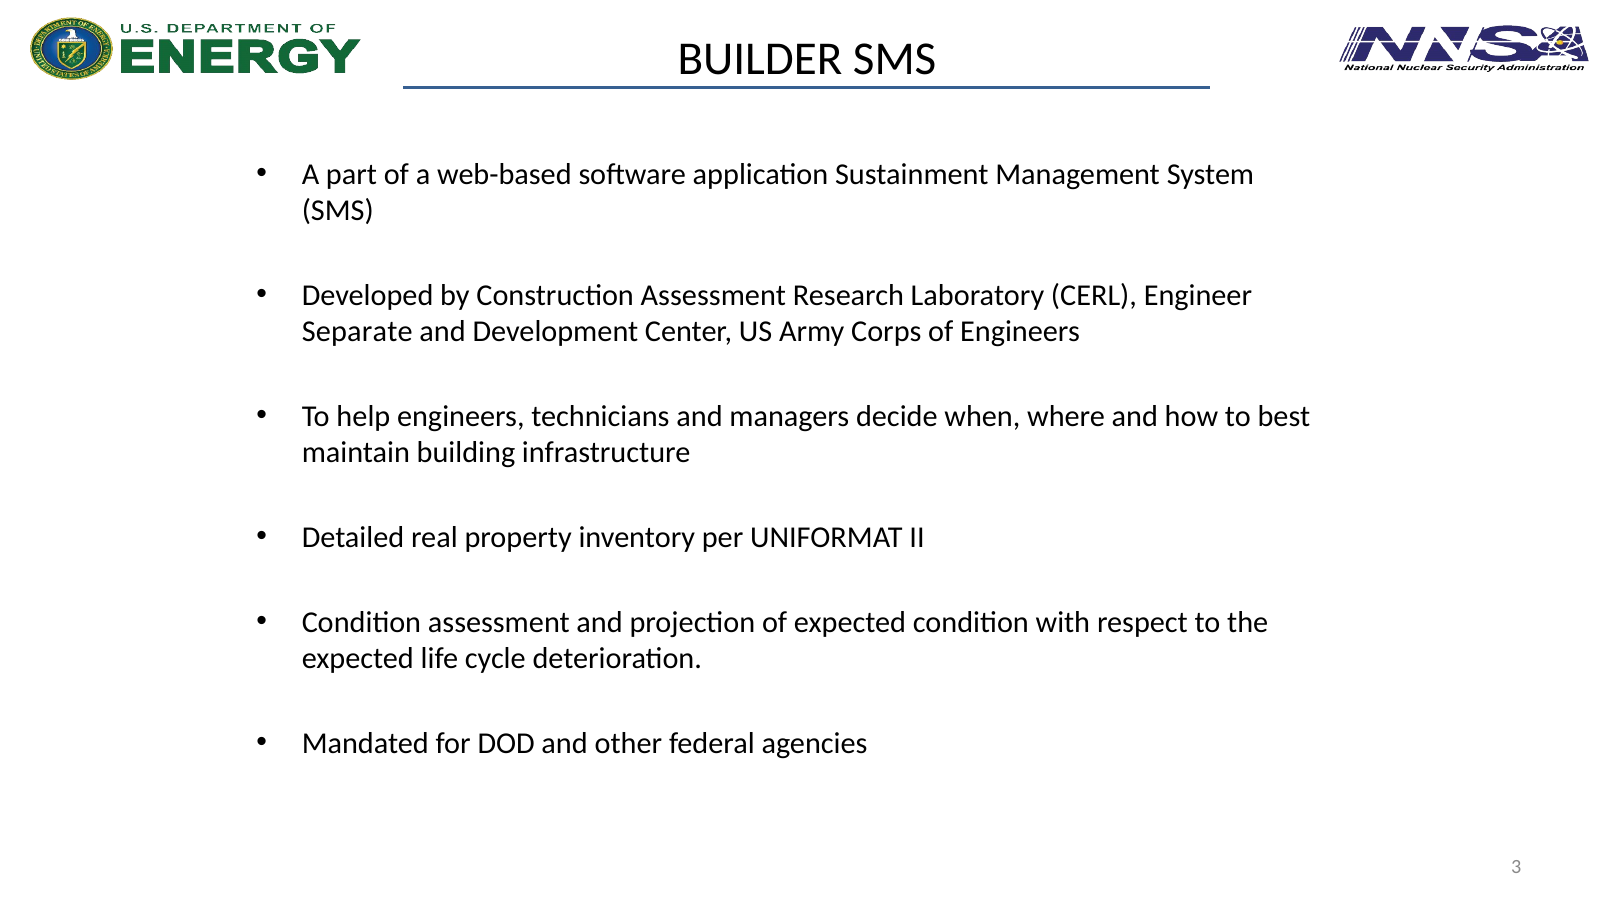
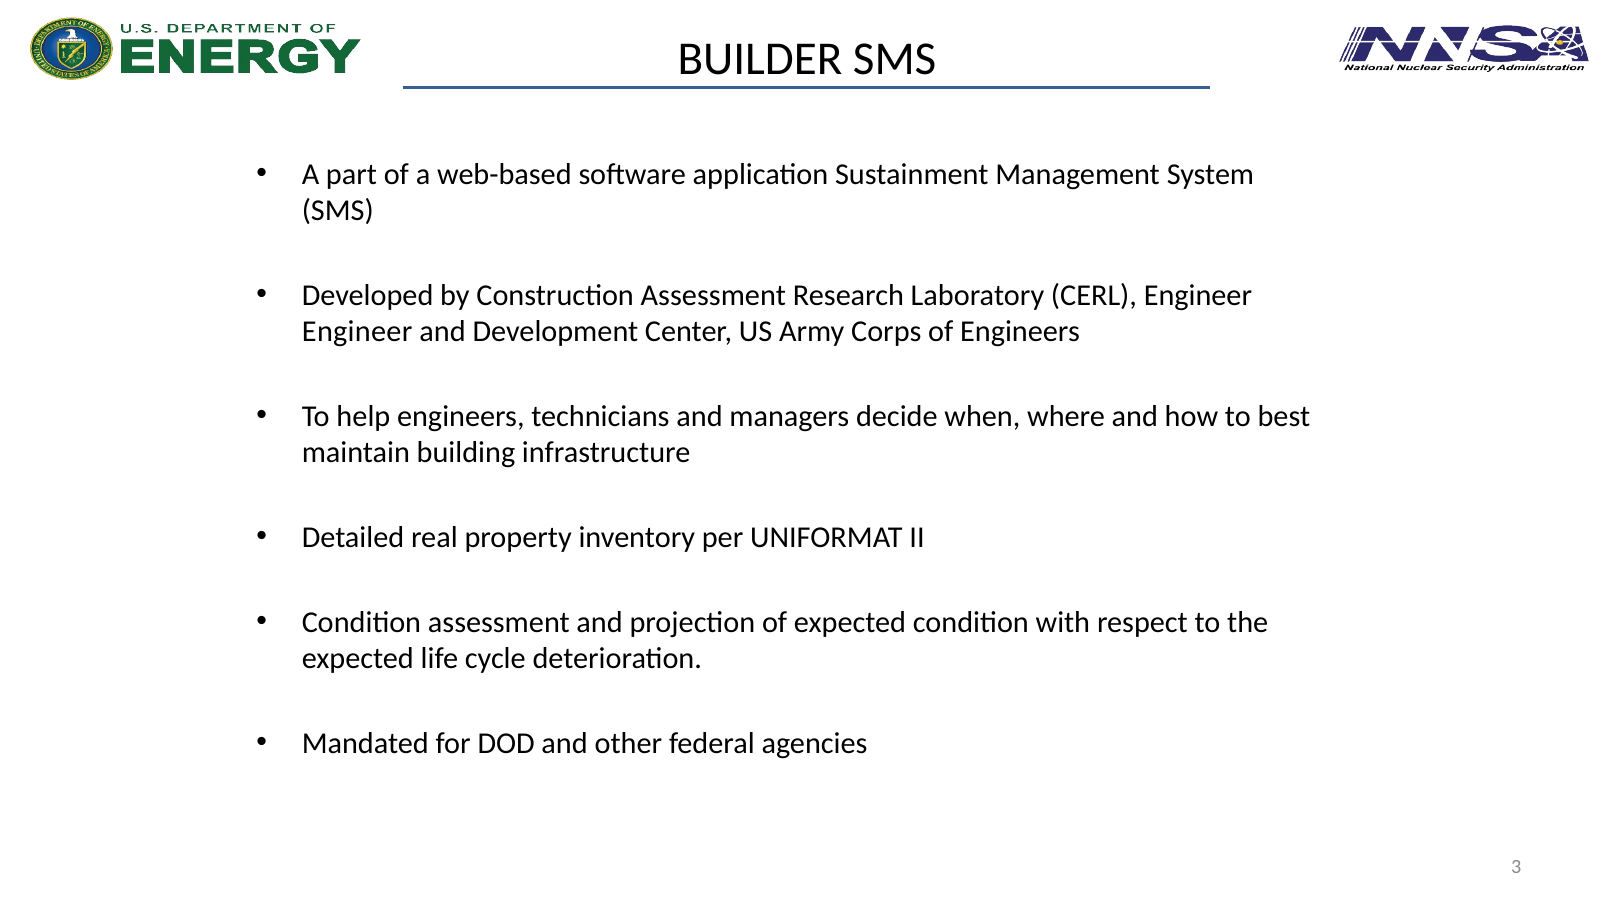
Separate: Separate -> Engineer (357, 332)
